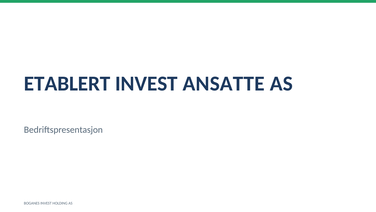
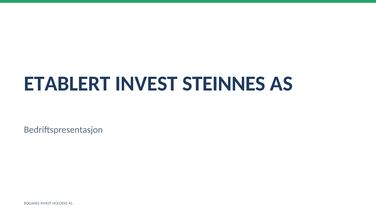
ANSATTE: ANSATTE -> STEINNES (224, 83)
